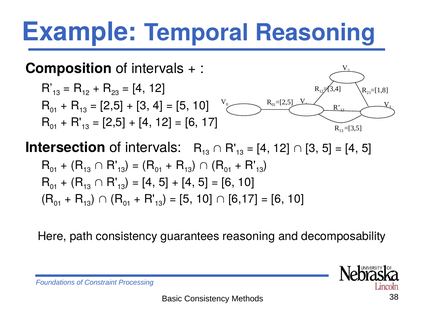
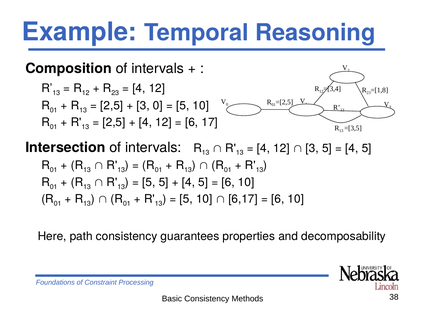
3 4: 4 -> 0 (158, 105)
4: 4 -> 5 (149, 182)
guarantees reasoning: reasoning -> properties (249, 236)
